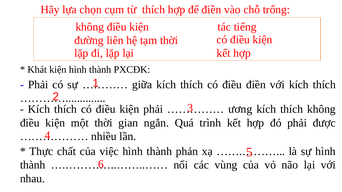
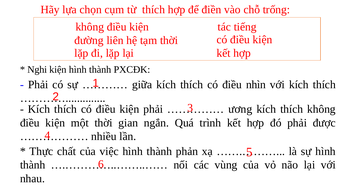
Khát: Khát -> Nghi (37, 70)
điều điền: điền -> nhìn (256, 85)
